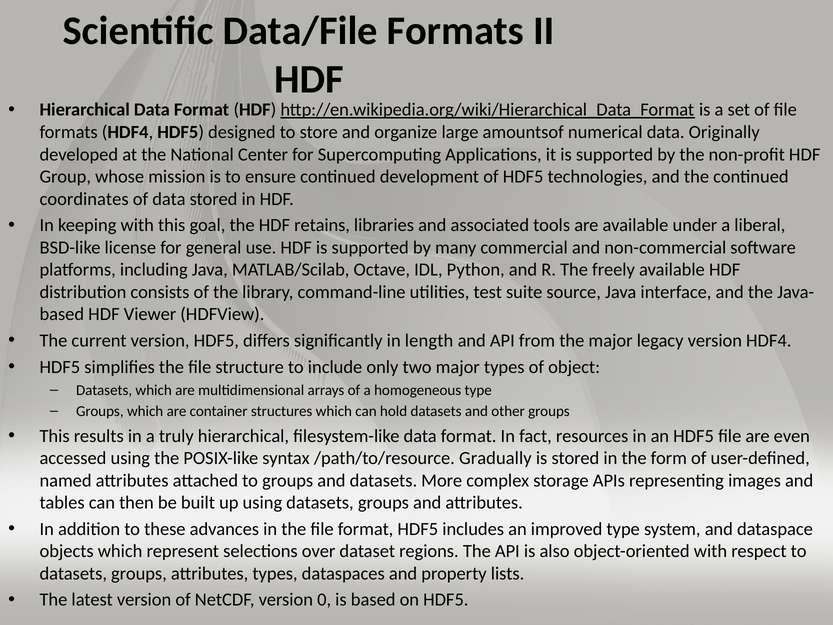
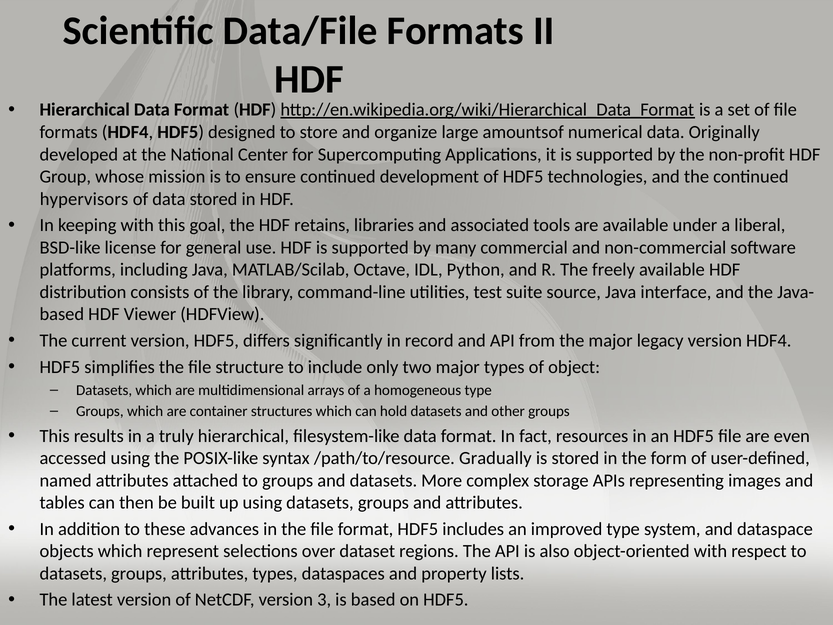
coordinates: coordinates -> hypervisors (84, 199)
length: length -> record (429, 340)
0: 0 -> 3 (324, 600)
